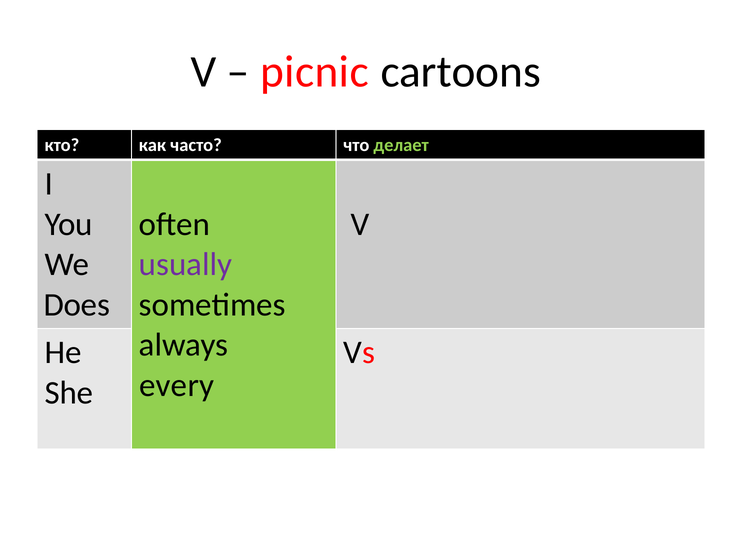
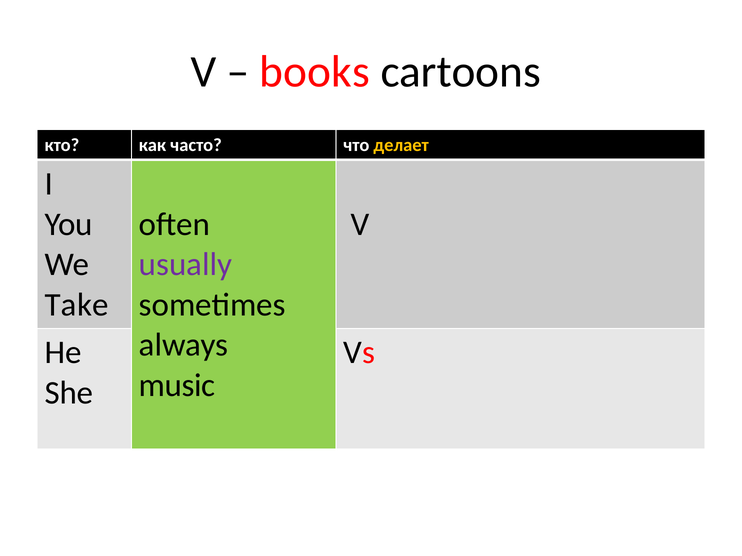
picnic: picnic -> books (315, 72)
делает colour: light green -> yellow (401, 145)
Does: Does -> Take (77, 305)
every: every -> music (177, 386)
